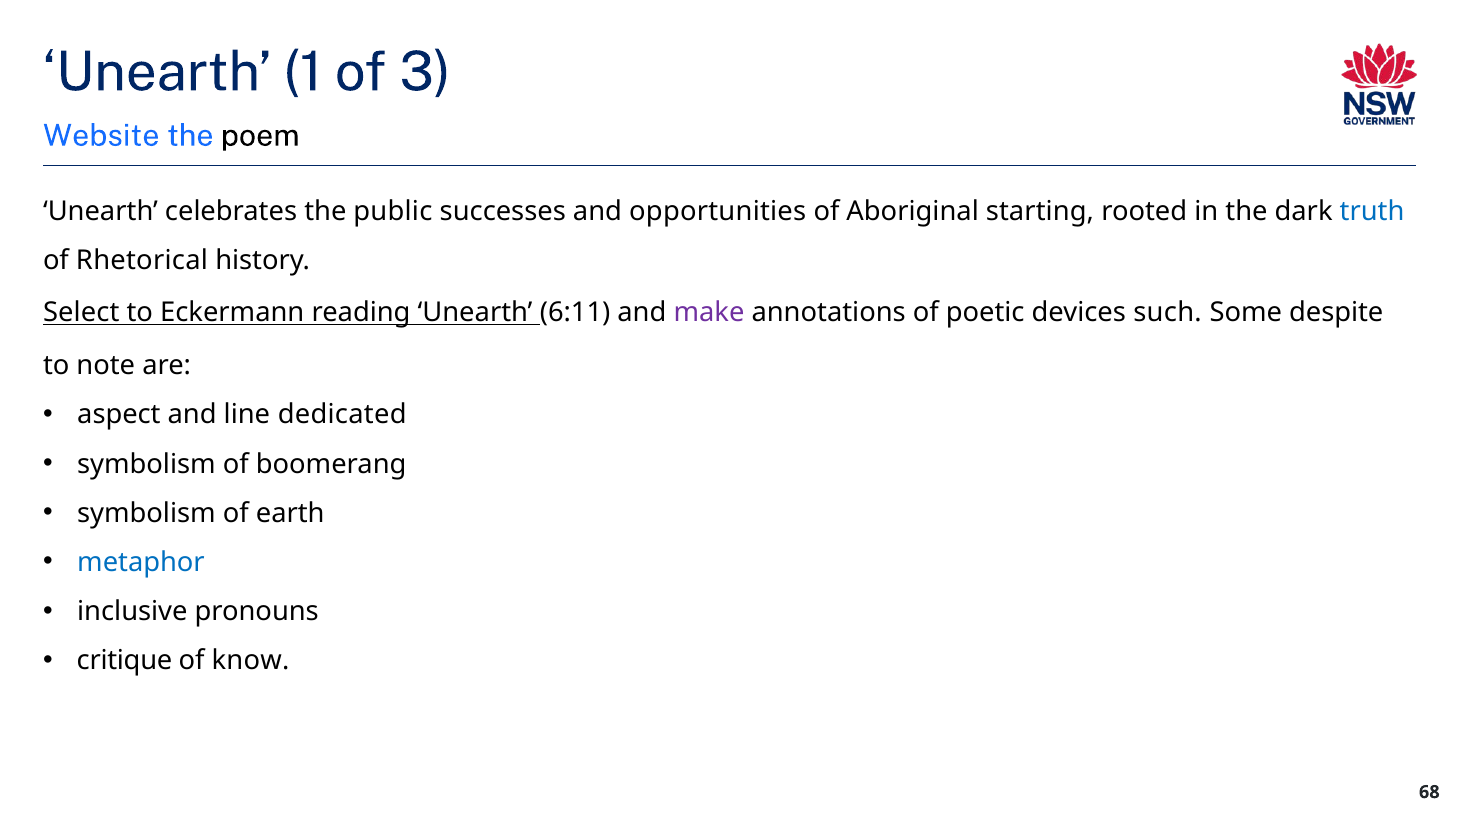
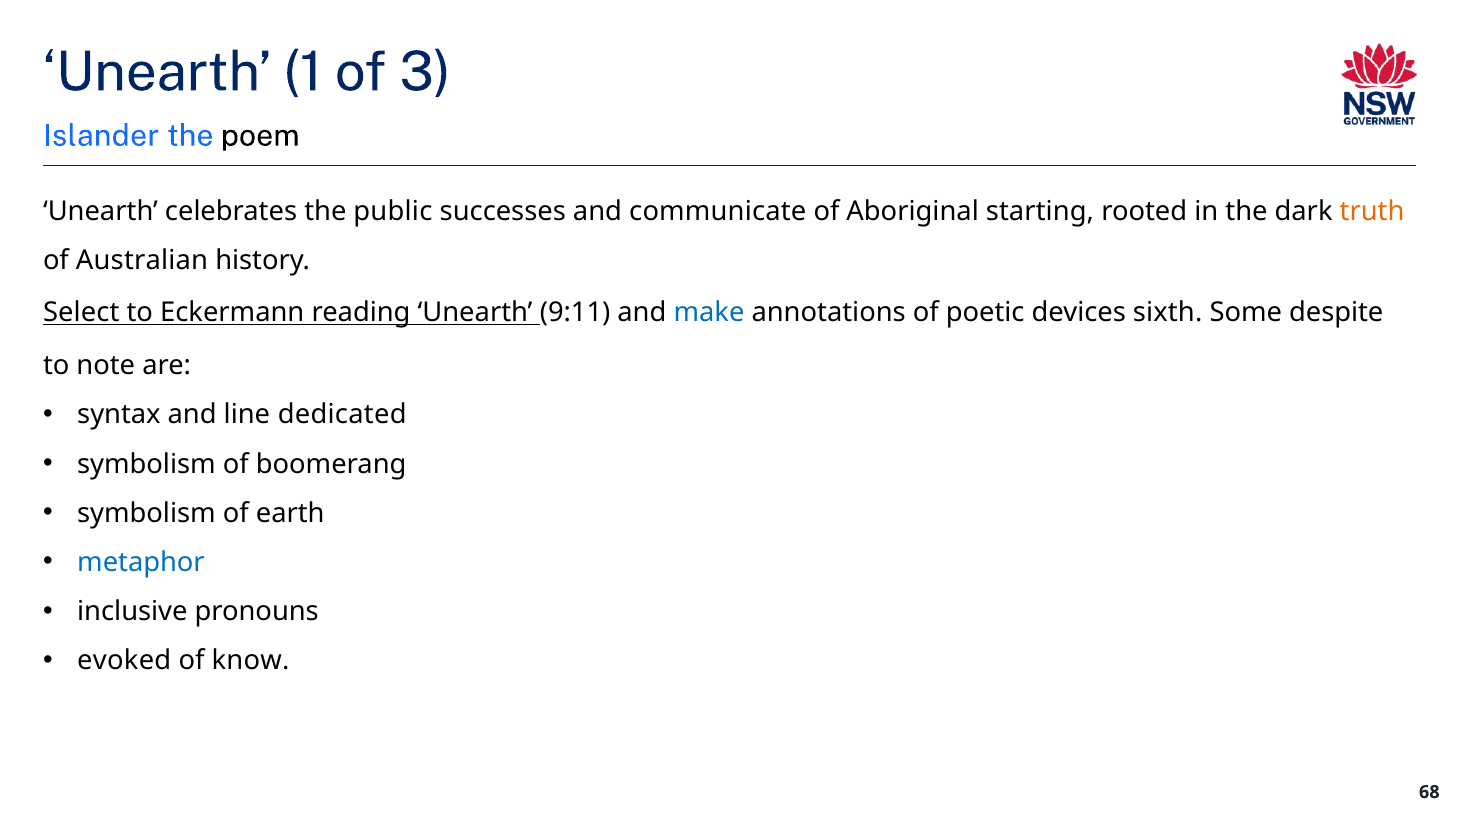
Website: Website -> Islander (101, 136)
opportunities: opportunities -> communicate (718, 211)
truth colour: blue -> orange (1372, 211)
Rhetorical: Rhetorical -> Australian (142, 261)
6:11: 6:11 -> 9:11 (575, 312)
make colour: purple -> blue (709, 312)
such: such -> sixth (1168, 312)
aspect: aspect -> syntax (119, 415)
critique: critique -> evoked (124, 661)
